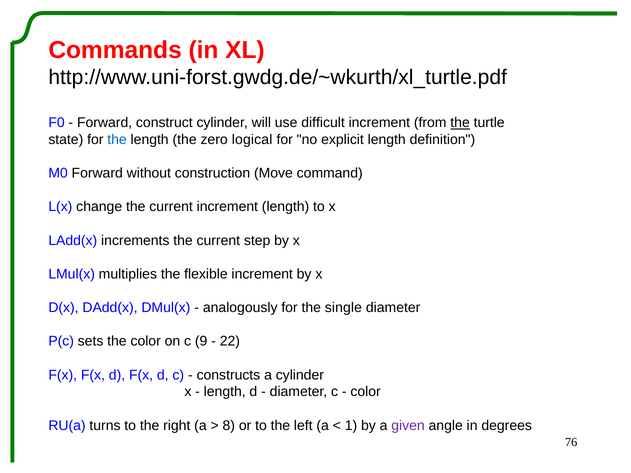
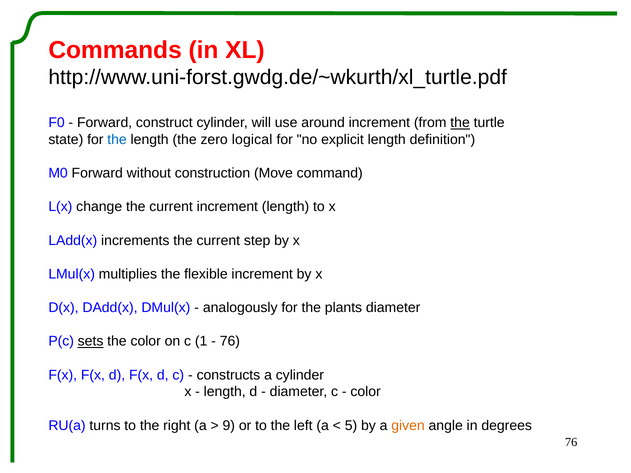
difficult: difficult -> around (323, 123)
single: single -> plants (343, 308)
sets underline: none -> present (91, 342)
9: 9 -> 1 (201, 342)
22: 22 -> 76 (230, 342)
8: 8 -> 9 (229, 426)
1: 1 -> 5 (351, 426)
given colour: purple -> orange (408, 426)
